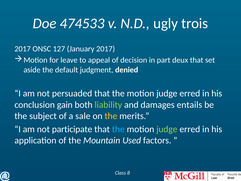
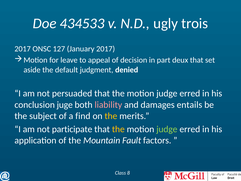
474533: 474533 -> 434533 (82, 23)
gain: gain -> juge (65, 105)
liability colour: light green -> pink (108, 105)
sale: sale -> find (83, 116)
the colour: light blue -> yellow (118, 129)
Used: Used -> Fault (132, 140)
